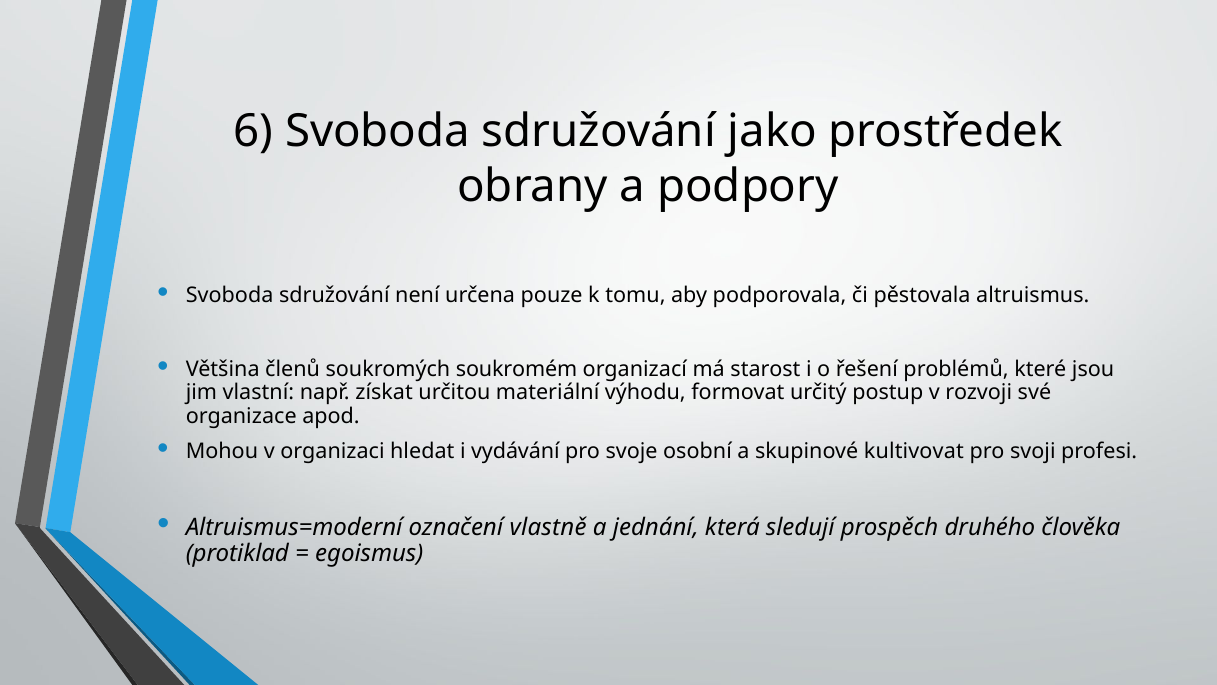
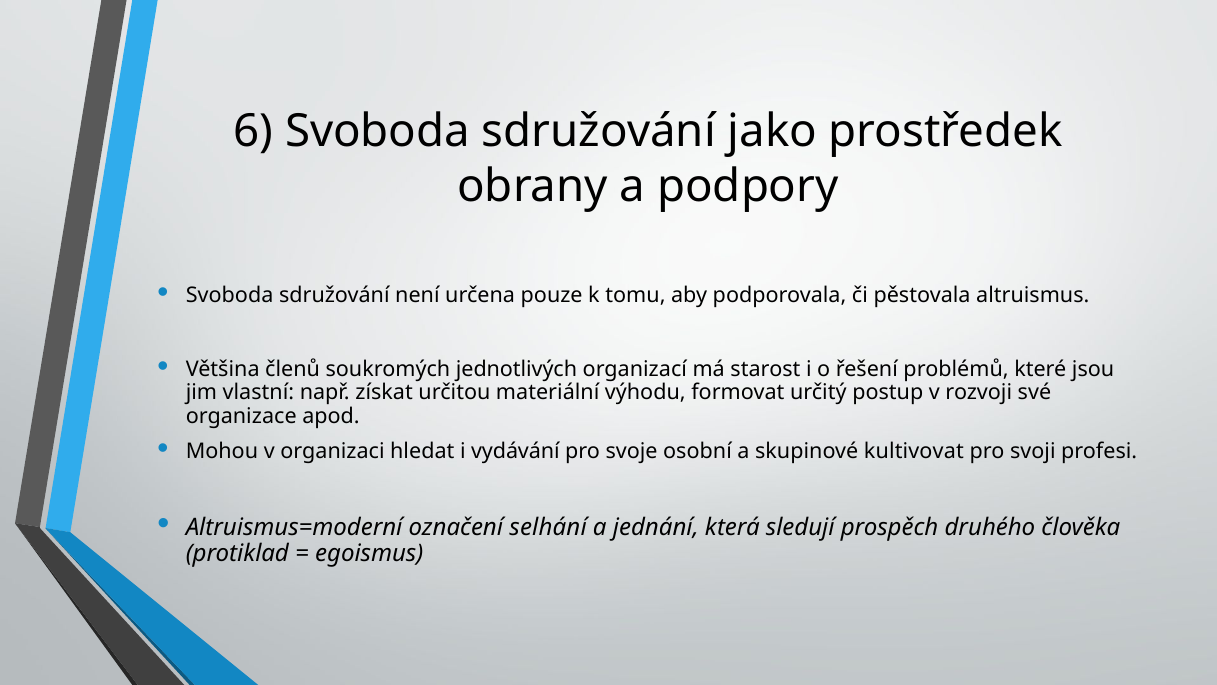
soukromém: soukromém -> jednotlivých (517, 369)
vlastně: vlastně -> selhání (548, 527)
